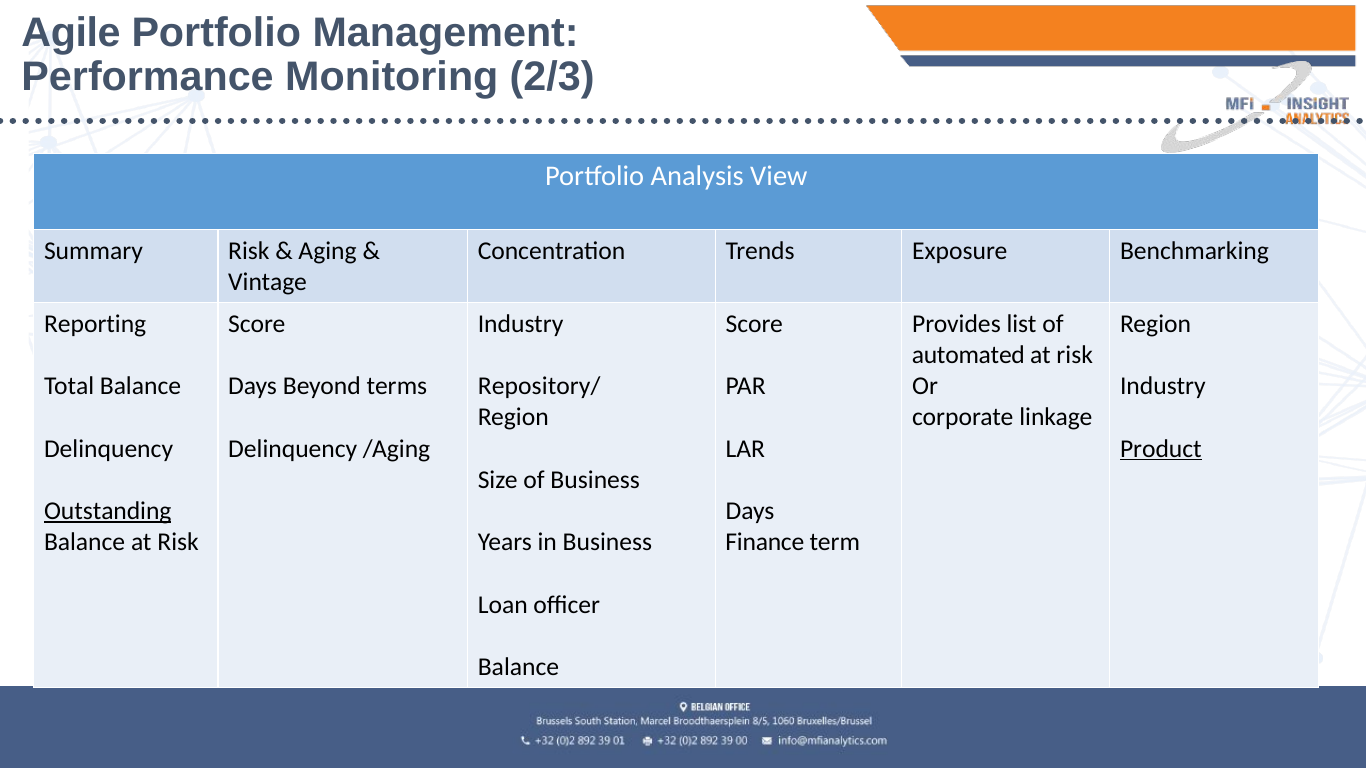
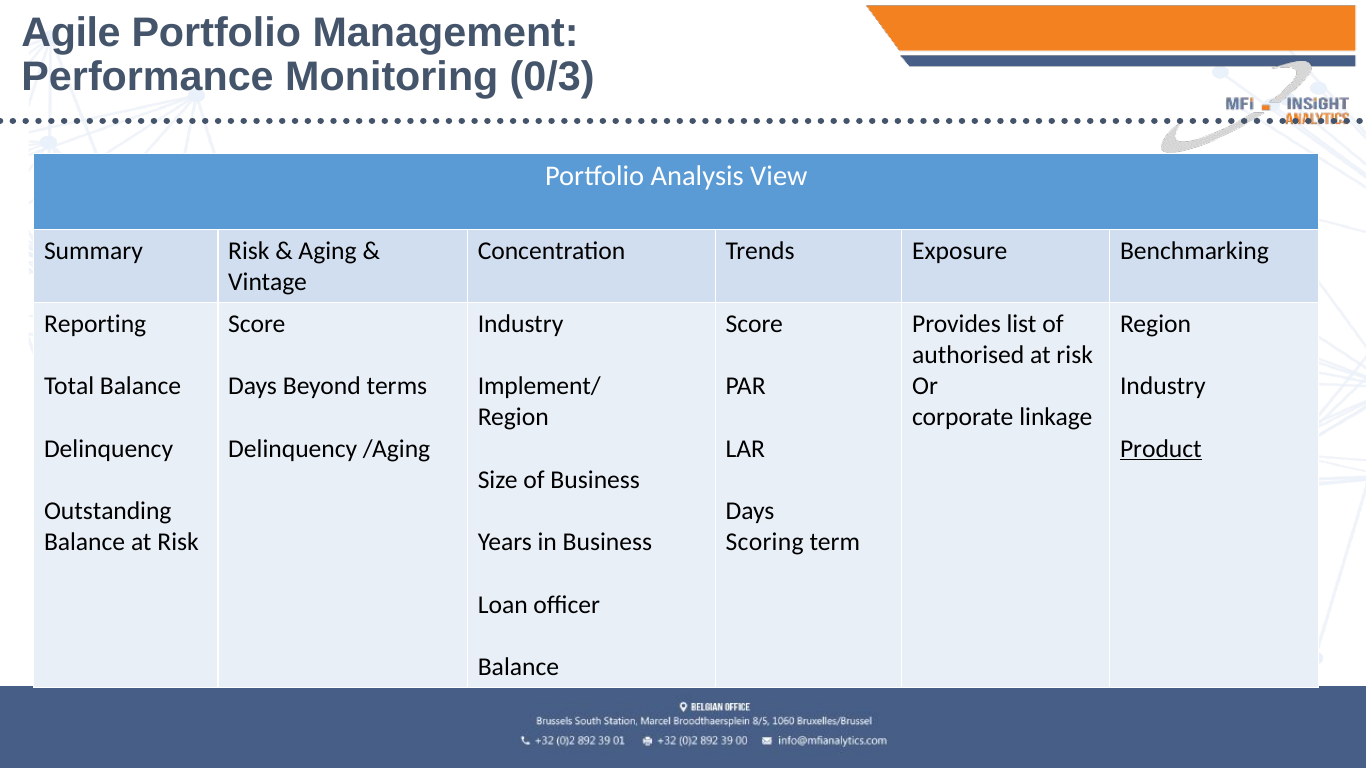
2/3: 2/3 -> 0/3 (552, 77)
automated: automated -> authorised (968, 355)
Repository/: Repository/ -> Implement/ (539, 386)
Outstanding underline: present -> none (108, 511)
Finance: Finance -> Scoring (765, 543)
